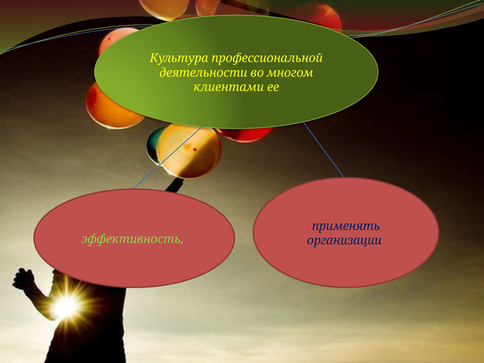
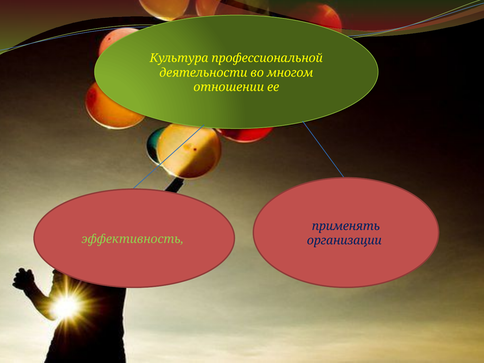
клиентами: клиентами -> отношении (229, 87)
